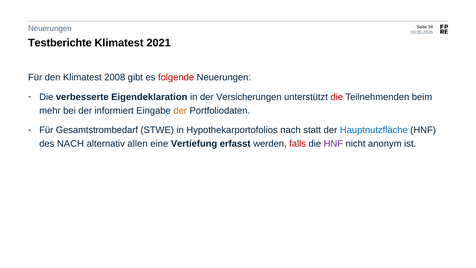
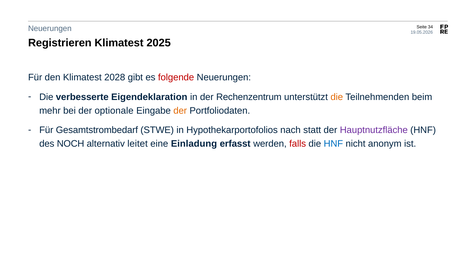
Testberichte: Testberichte -> Registrieren (60, 43)
2021: 2021 -> 2025 (159, 43)
2008: 2008 -> 2028 (115, 77)
Versicherungen: Versicherungen -> Rechenzentrum (249, 97)
die colour: red -> orange (337, 97)
informiert: informiert -> optionale (114, 110)
Hauptnutzfläche colour: blue -> purple (374, 130)
des NACH: NACH -> NOCH (71, 144)
allen: allen -> leitet (138, 144)
Vertiefung: Vertiefung -> Einladung (194, 144)
HNF colour: purple -> blue (333, 144)
